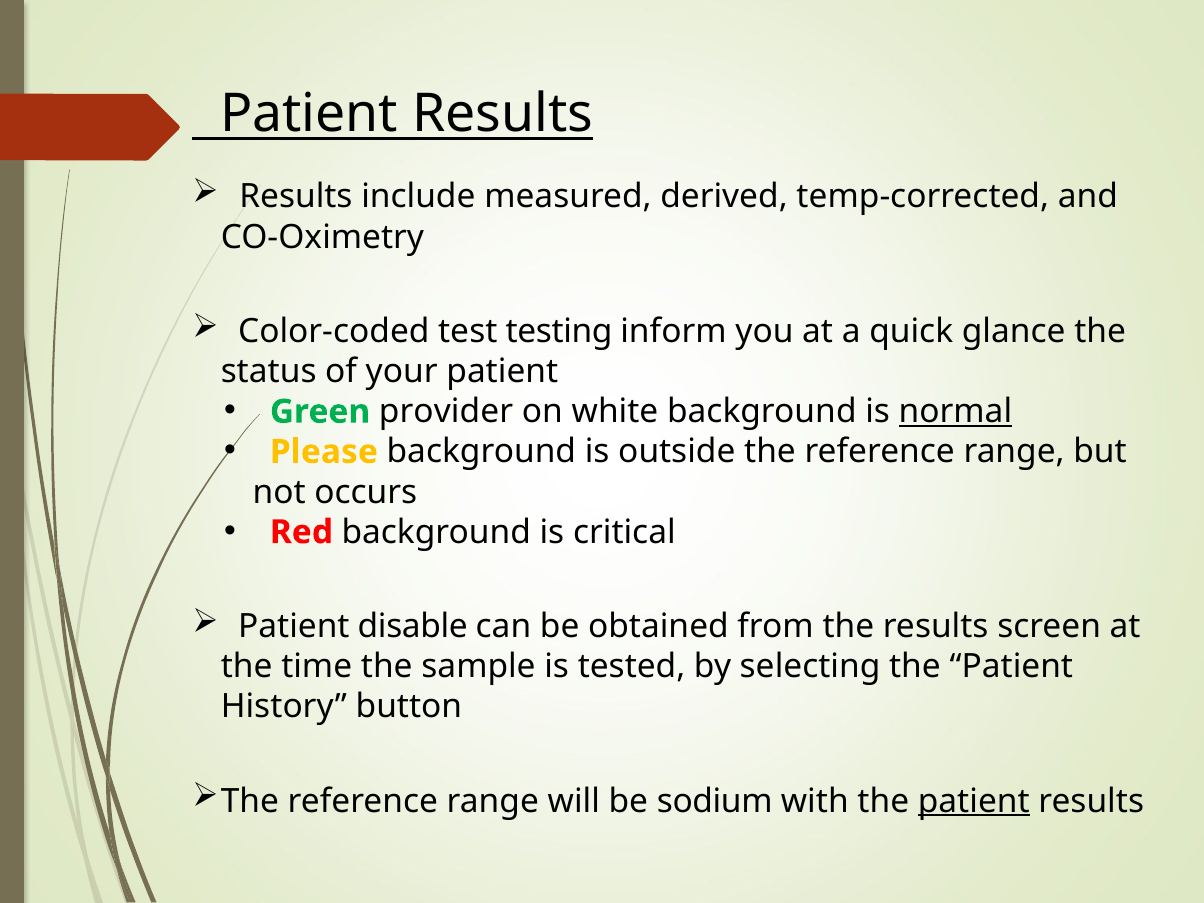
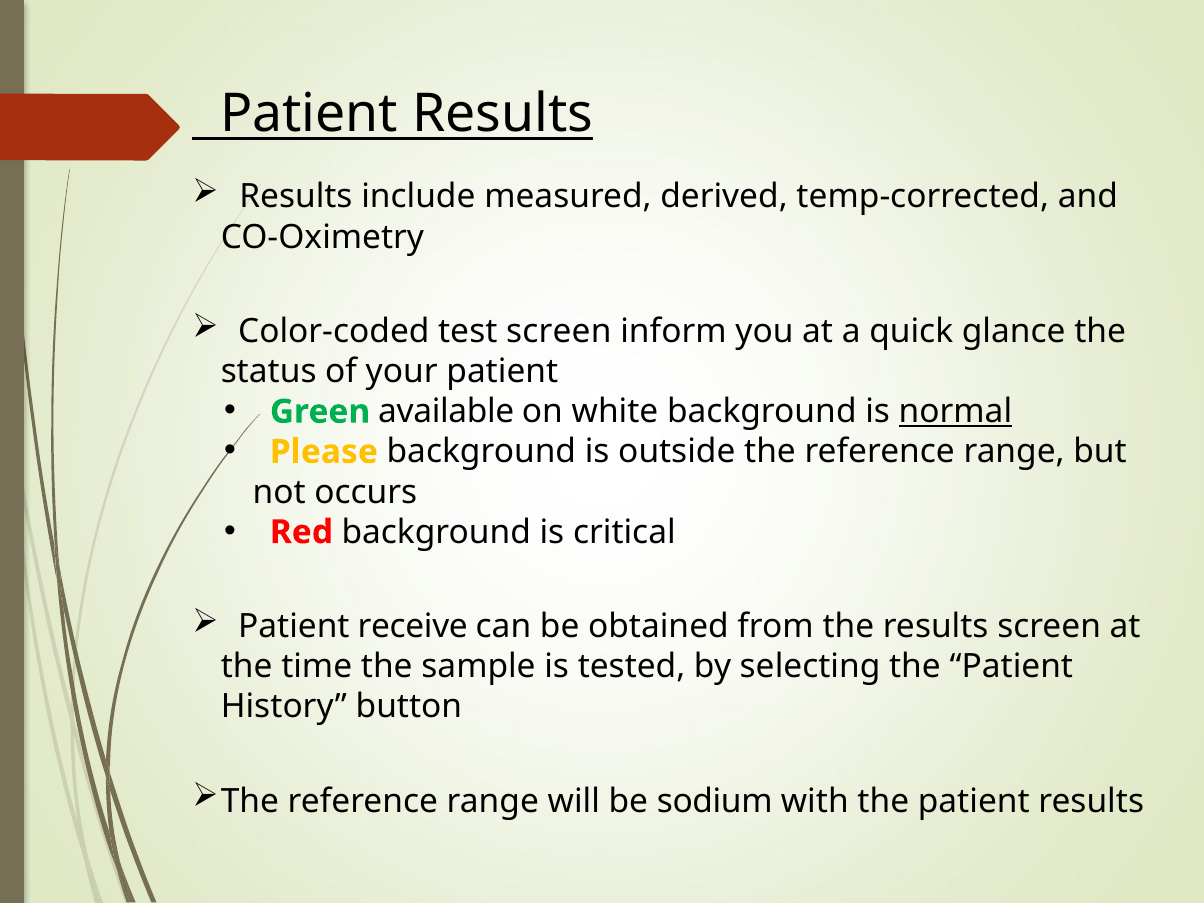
test testing: testing -> screen (559, 331)
provider: provider -> available (446, 412)
disable: disable -> receive (413, 626)
patient underline: present -> none (974, 801)
